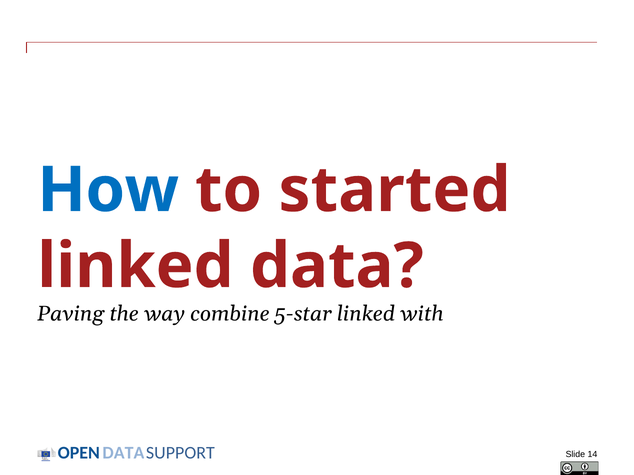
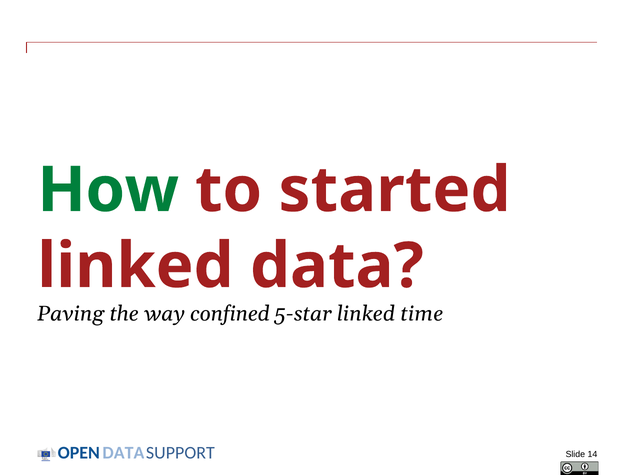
How colour: blue -> green (108, 190)
combine: combine -> confined (230, 314)
with: with -> time (422, 314)
